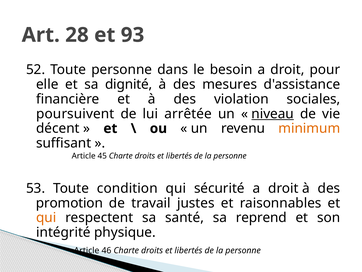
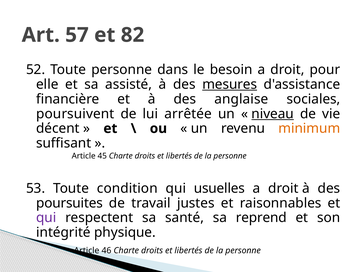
28: 28 -> 57 (77, 35)
93: 93 -> 82 (133, 35)
dignité: dignité -> assisté (129, 84)
mesures underline: none -> present (230, 84)
violation: violation -> anglaise (241, 99)
sécurité: sécurité -> usuelles (219, 188)
promotion: promotion -> poursuites (69, 203)
qui colour: orange -> purple (46, 217)
